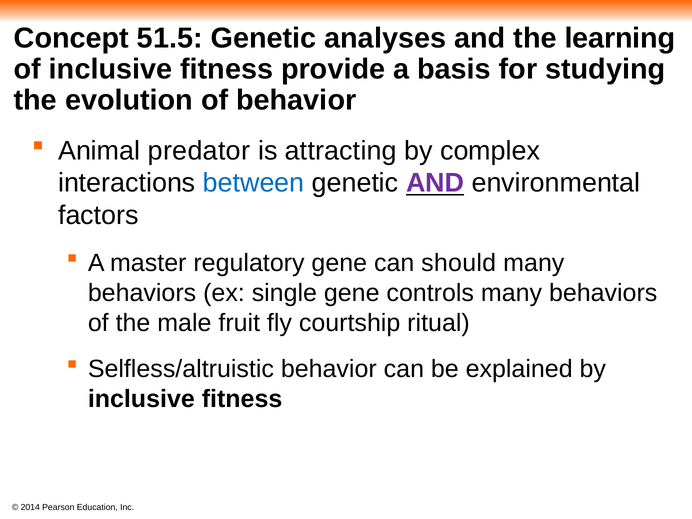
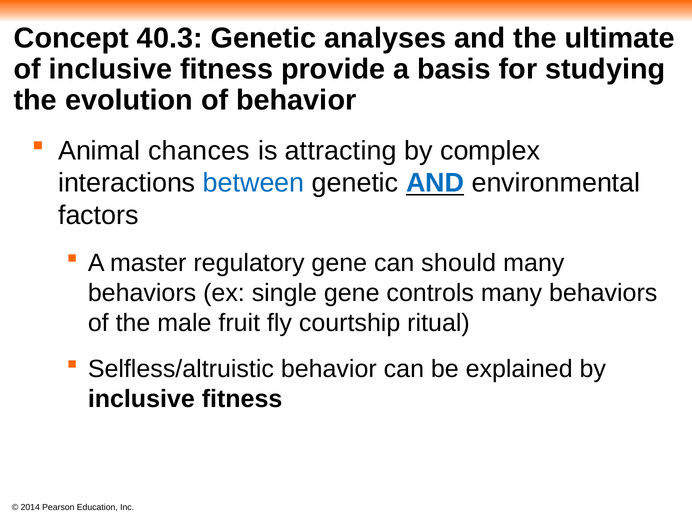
51.5: 51.5 -> 40.3 (170, 38)
learning: learning -> ultimate (620, 38)
predator: predator -> chances (199, 151)
AND colour: purple -> blue (435, 183)
